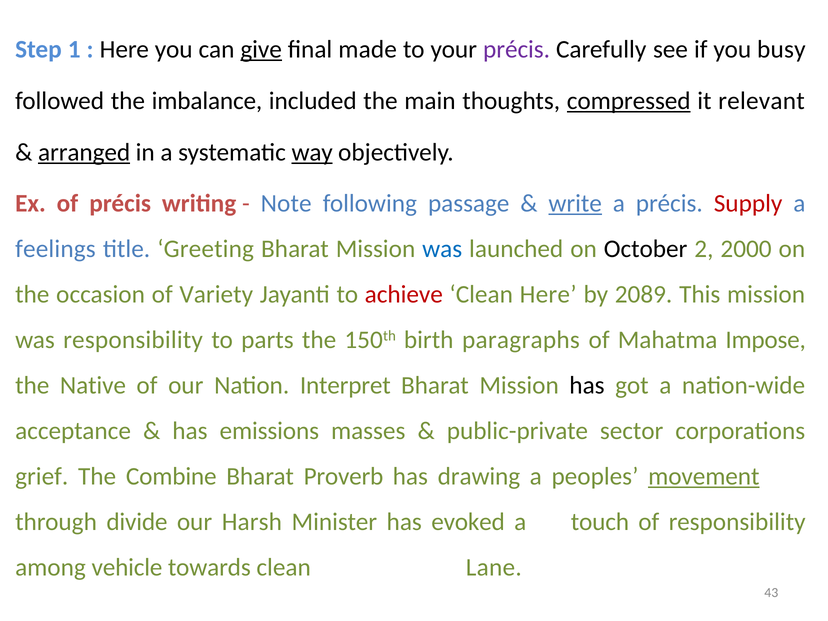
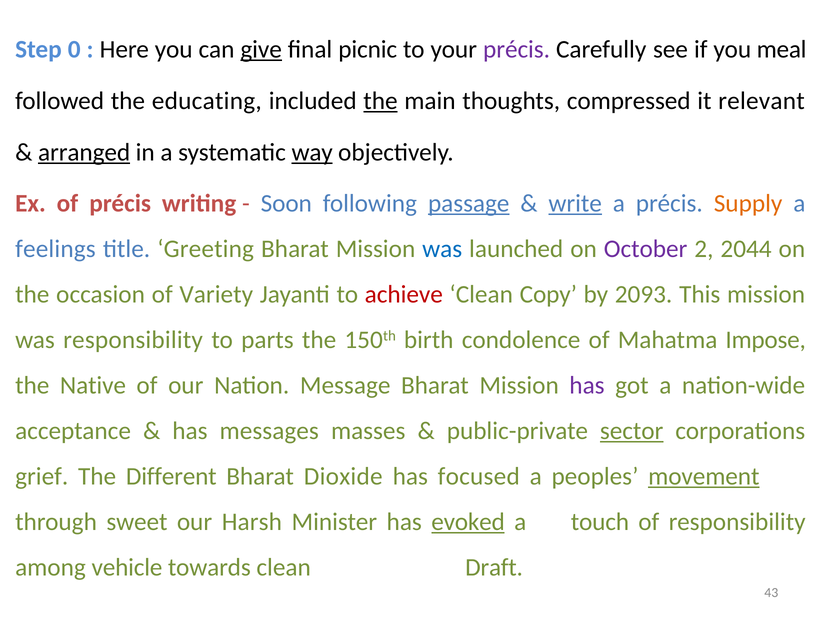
1: 1 -> 0 (74, 49)
made: made -> picnic (368, 49)
busy: busy -> meal (782, 49)
imbalance: imbalance -> educating (207, 101)
the underline: none -> present (380, 101)
compressed underline: present -> none (629, 101)
Note: Note -> Soon (286, 203)
passage underline: none -> present (469, 203)
Supply colour: red -> orange (748, 203)
October colour: black -> purple (646, 249)
2000: 2000 -> 2044 (746, 249)
Clean Here: Here -> Copy (548, 294)
2089: 2089 -> 2093 (644, 294)
paragraphs: paragraphs -> condolence (521, 340)
Interpret: Interpret -> Message (345, 385)
has colour: black -> purple (587, 385)
emissions: emissions -> messages (269, 431)
sector underline: none -> present (632, 431)
Combine: Combine -> Different (171, 476)
Proverb: Proverb -> Dioxide (343, 476)
drawing: drawing -> focused (479, 476)
divide: divide -> sweet (137, 522)
evoked underline: none -> present (468, 522)
Lane: Lane -> Draft (494, 567)
